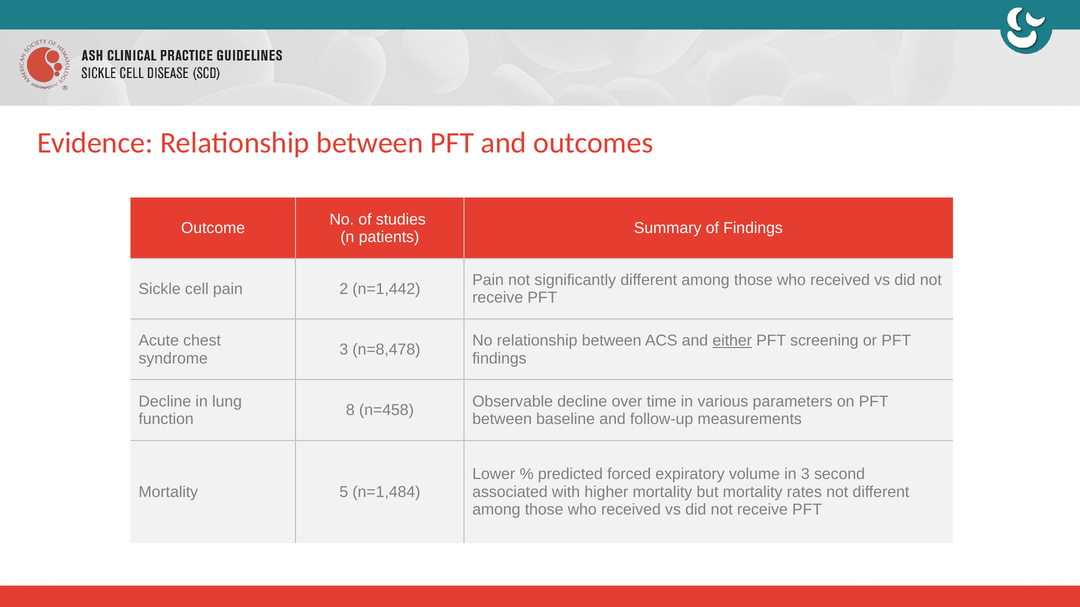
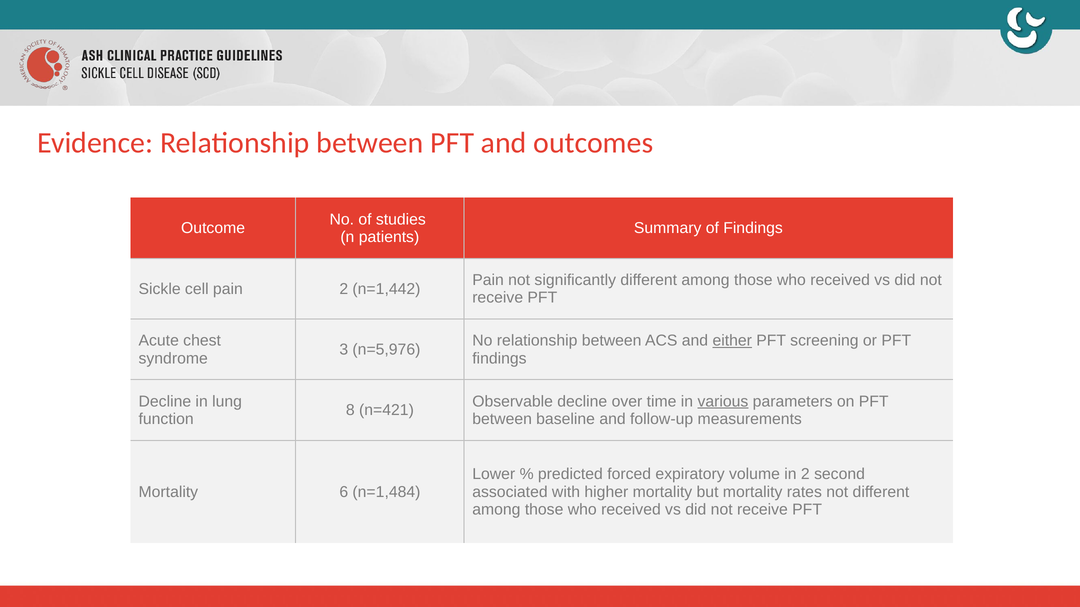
n=8,478: n=8,478 -> n=5,976 (386, 350)
various underline: none -> present (723, 402)
n=458: n=458 -> n=421 (386, 411)
in 3: 3 -> 2 (805, 475)
5: 5 -> 6 (344, 492)
